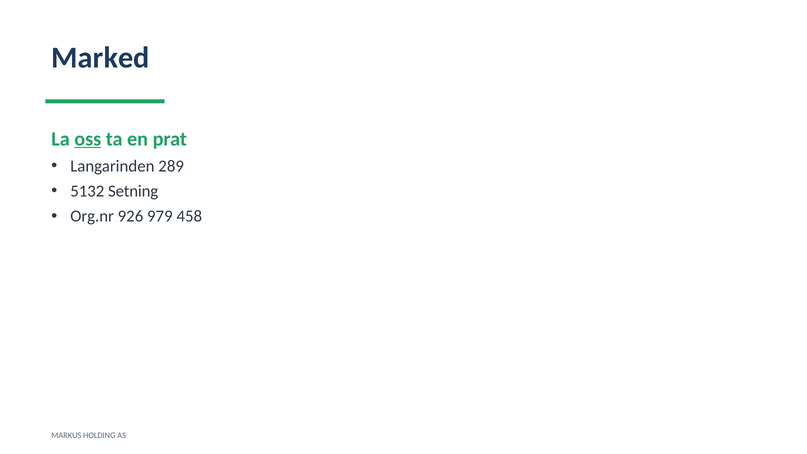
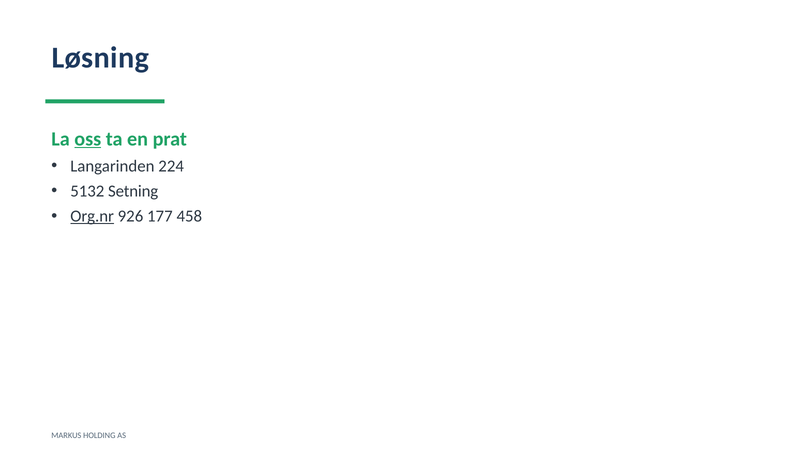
Marked: Marked -> Løsning (100, 58)
289: 289 -> 224 (171, 166)
Org.nr underline: none -> present (92, 216)
979: 979 -> 177 (160, 216)
